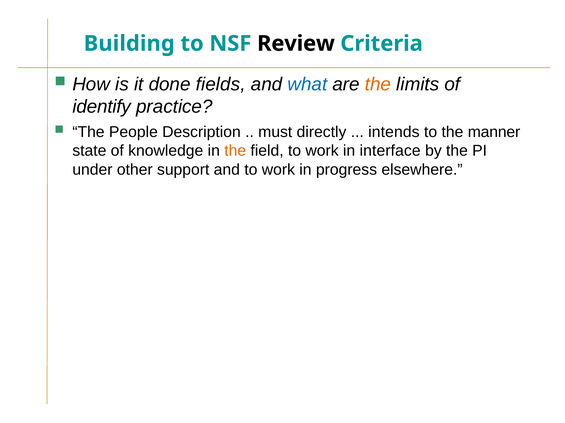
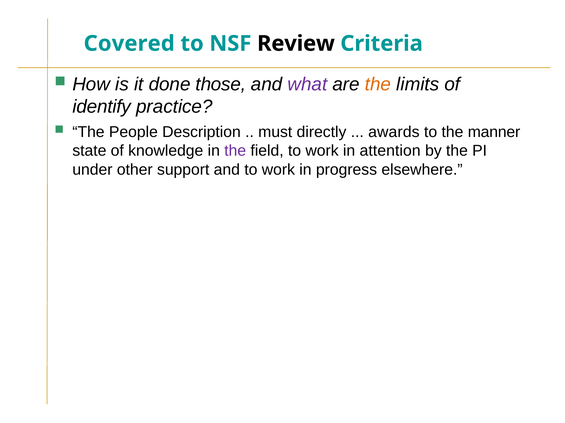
Building: Building -> Covered (129, 44)
fields: fields -> those (221, 84)
what colour: blue -> purple (307, 84)
intends: intends -> awards (394, 132)
the colour: orange -> purple (235, 151)
interface: interface -> attention (390, 151)
